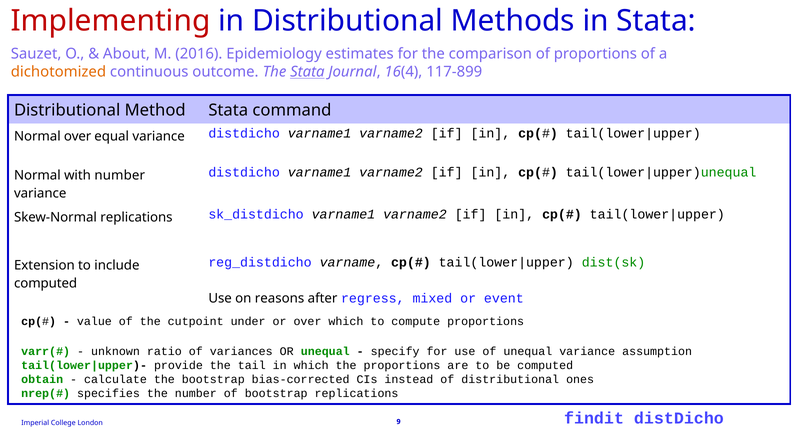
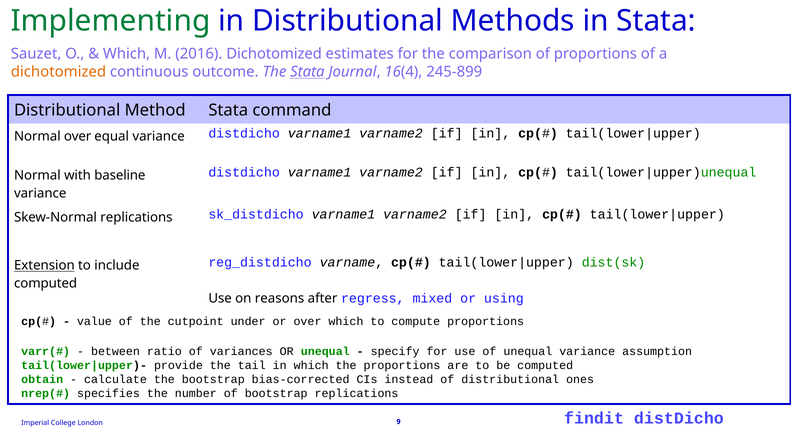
Implementing colour: red -> green (111, 21)
About: About -> Which (127, 54)
2016 Epidemiology: Epidemiology -> Dichotomized (274, 54)
117-899: 117-899 -> 245-899 (454, 72)
with number: number -> baseline (120, 176)
Extension underline: none -> present (44, 266)
event: event -> using (504, 299)
unknown: unknown -> between (115, 352)
